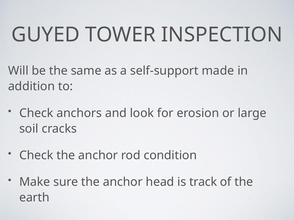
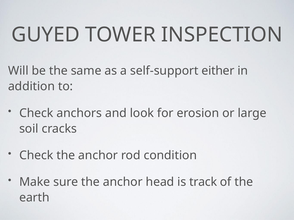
made: made -> either (218, 71)
